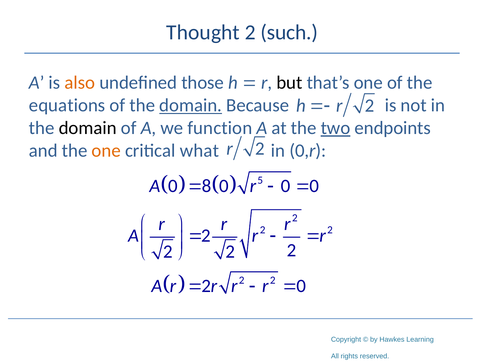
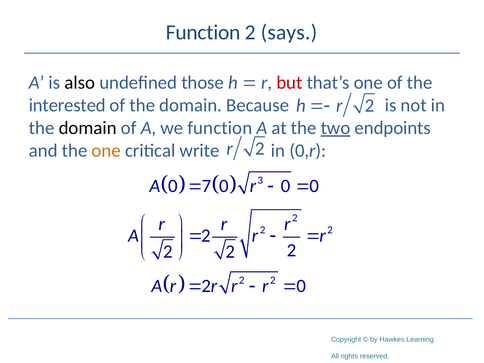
Thought: Thought -> Function (203, 33)
such: such -> says (289, 33)
also colour: orange -> black (80, 83)
but colour: black -> red (289, 83)
equations: equations -> interested (67, 105)
domain underline: present -> none (191, 105)
what: what -> write (200, 151)
5: 5 -> 3 (260, 180)
8: 8 -> 7 (207, 186)
